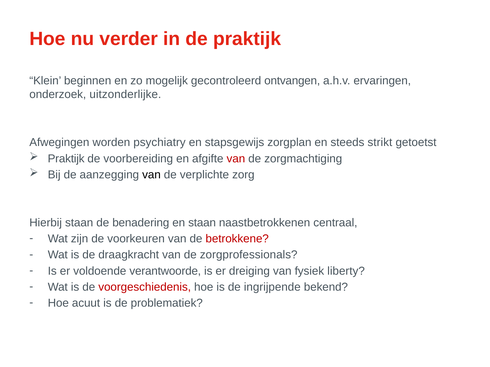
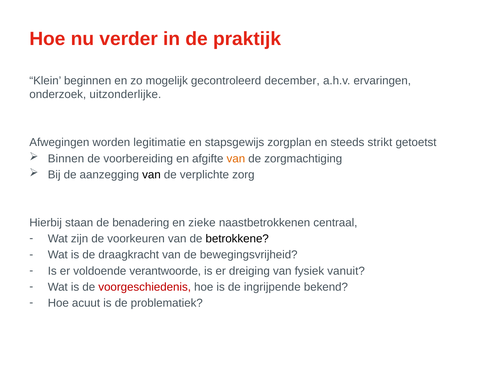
ontvangen: ontvangen -> december (292, 81)
psychiatry: psychiatry -> legitimatie (160, 143)
Praktijk: Praktijk -> Binnen (66, 159)
van colour: red -> orange (236, 159)
en staan: staan -> zieke (202, 223)
betrokkene colour: red -> black (237, 239)
zorgprofessionals: zorgprofessionals -> bewegingsvrijheid (249, 255)
liberty: liberty -> vanuit (346, 271)
